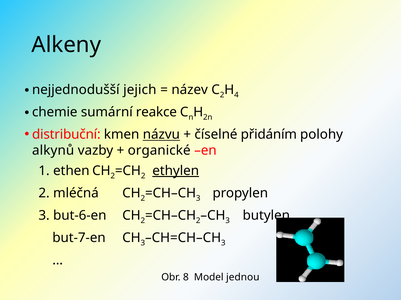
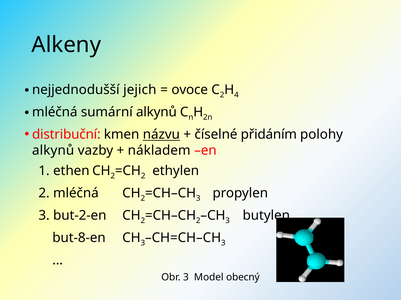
název: název -> ovoce (190, 90)
chemie: chemie -> mléčná (55, 112)
sumární reakce: reakce -> alkynů (156, 112)
organické: organické -> nákladem (159, 151)
ethylen underline: present -> none (176, 171)
but-6-en: but-6-en -> but-2-en (80, 216)
but-7-en: but-7-en -> but-8-en (79, 238)
Obr 8: 8 -> 3 (186, 278)
jednou: jednou -> obecný (243, 278)
